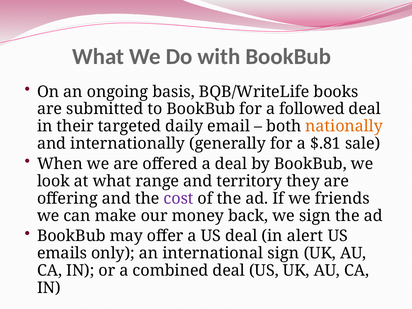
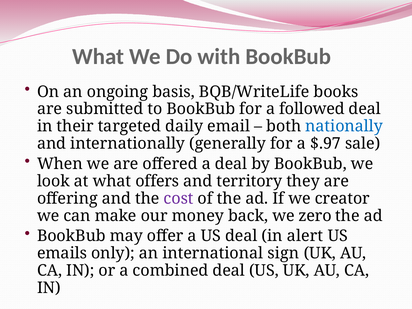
nationally colour: orange -> blue (344, 126)
$.81: $.81 -> $.97 (326, 144)
range: range -> offers (157, 181)
friends: friends -> creator (342, 198)
we sign: sign -> zero (315, 216)
